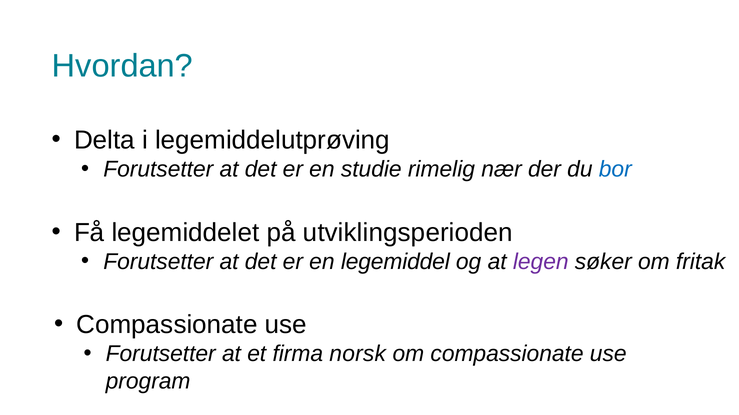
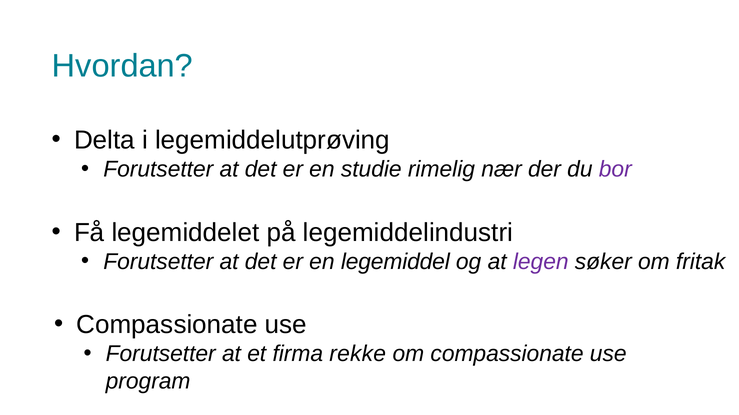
bor colour: blue -> purple (615, 170)
utviklingsperioden: utviklingsperioden -> legemiddelindustri (408, 233)
norsk: norsk -> rekke (358, 354)
